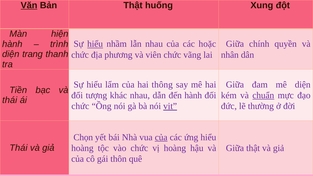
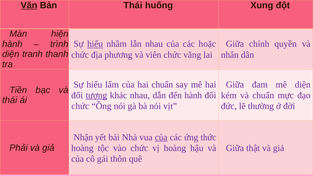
Bản Thật: Thật -> Thái (133, 5)
trang: trang -> tranh (33, 54)
hai thông: thông -> chuẩn (162, 85)
tượng underline: none -> present (96, 95)
chuẩn underline: present -> none (263, 95)
vịt underline: present -> none (170, 106)
Chọn: Chọn -> Nhận (83, 137)
ứng hiểu: hiểu -> thức (208, 137)
Thái: Thái -> Phải (19, 148)
